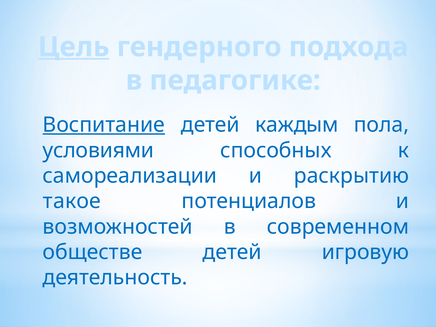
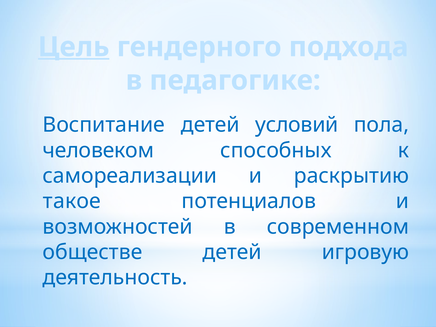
Воспитание underline: present -> none (104, 125)
каждым: каждым -> условий (297, 125)
условиями: условиями -> человеком (98, 150)
